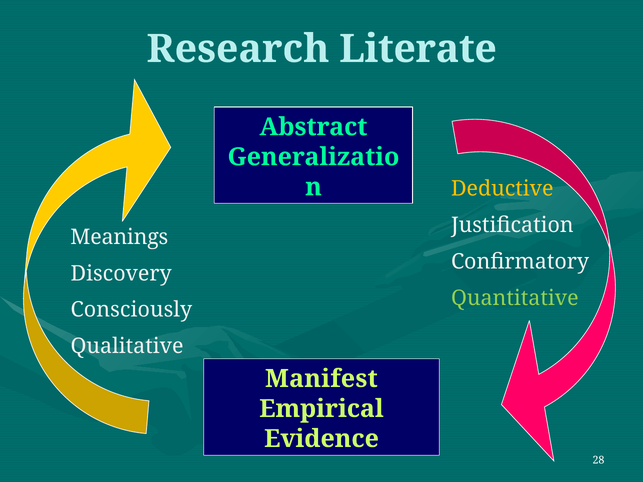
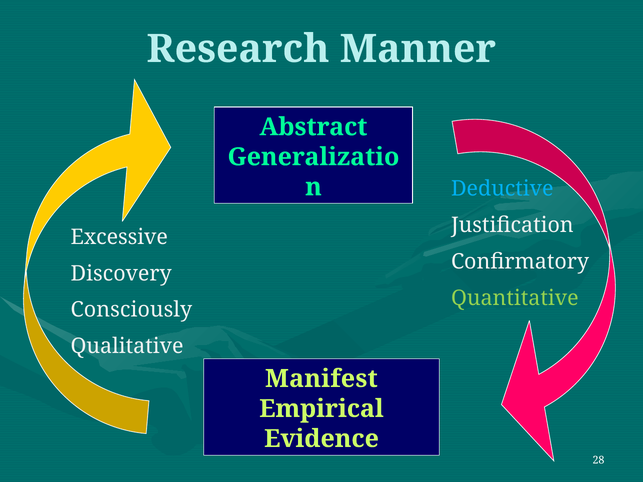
Literate: Literate -> Manner (418, 49)
Deductive colour: yellow -> light blue (502, 189)
Meanings: Meanings -> Excessive (119, 237)
